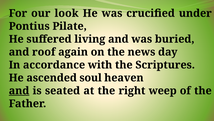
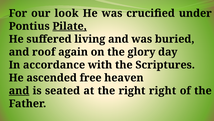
Pilate underline: none -> present (70, 26)
news: news -> glory (141, 52)
soul: soul -> free (91, 77)
right weep: weep -> right (163, 90)
